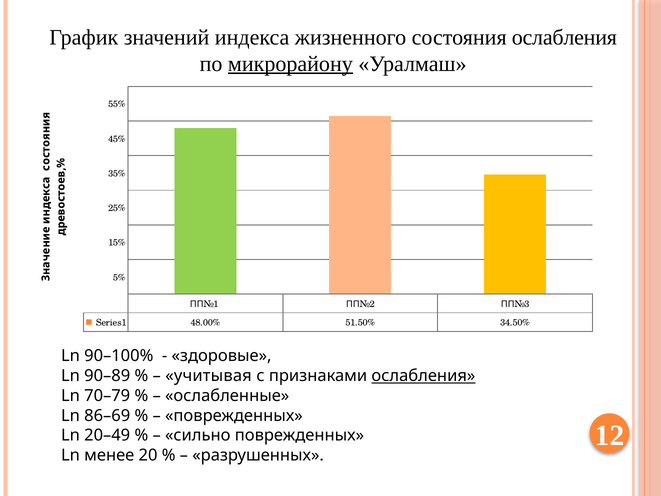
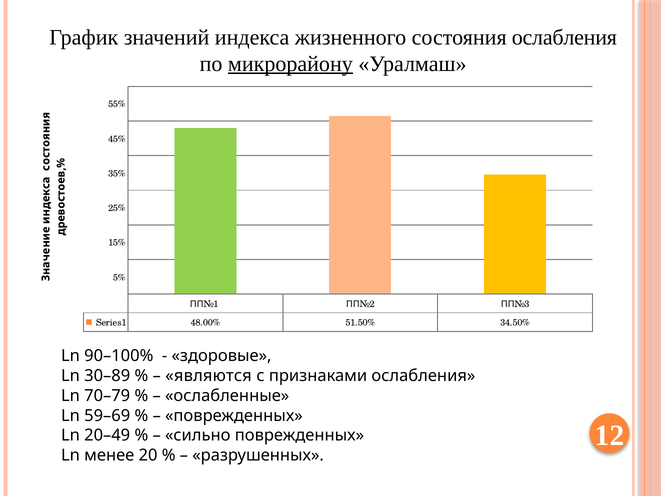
90–89: 90–89 -> 30–89 (107, 376)
учитывая: учитывая -> являются (209, 376)
ослабления underline: present -> none (423, 376)
86–69: 86–69 -> 59–69 (107, 415)
